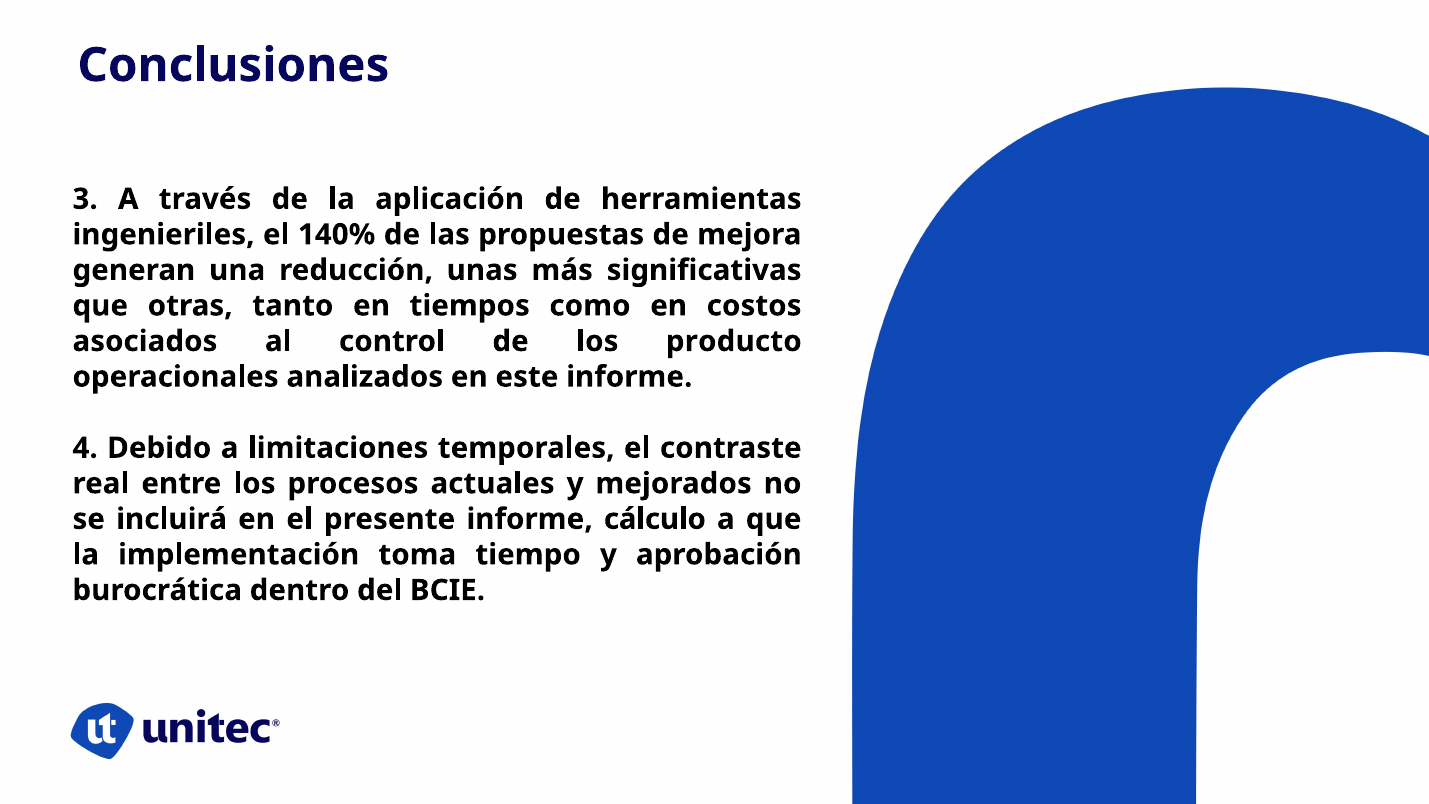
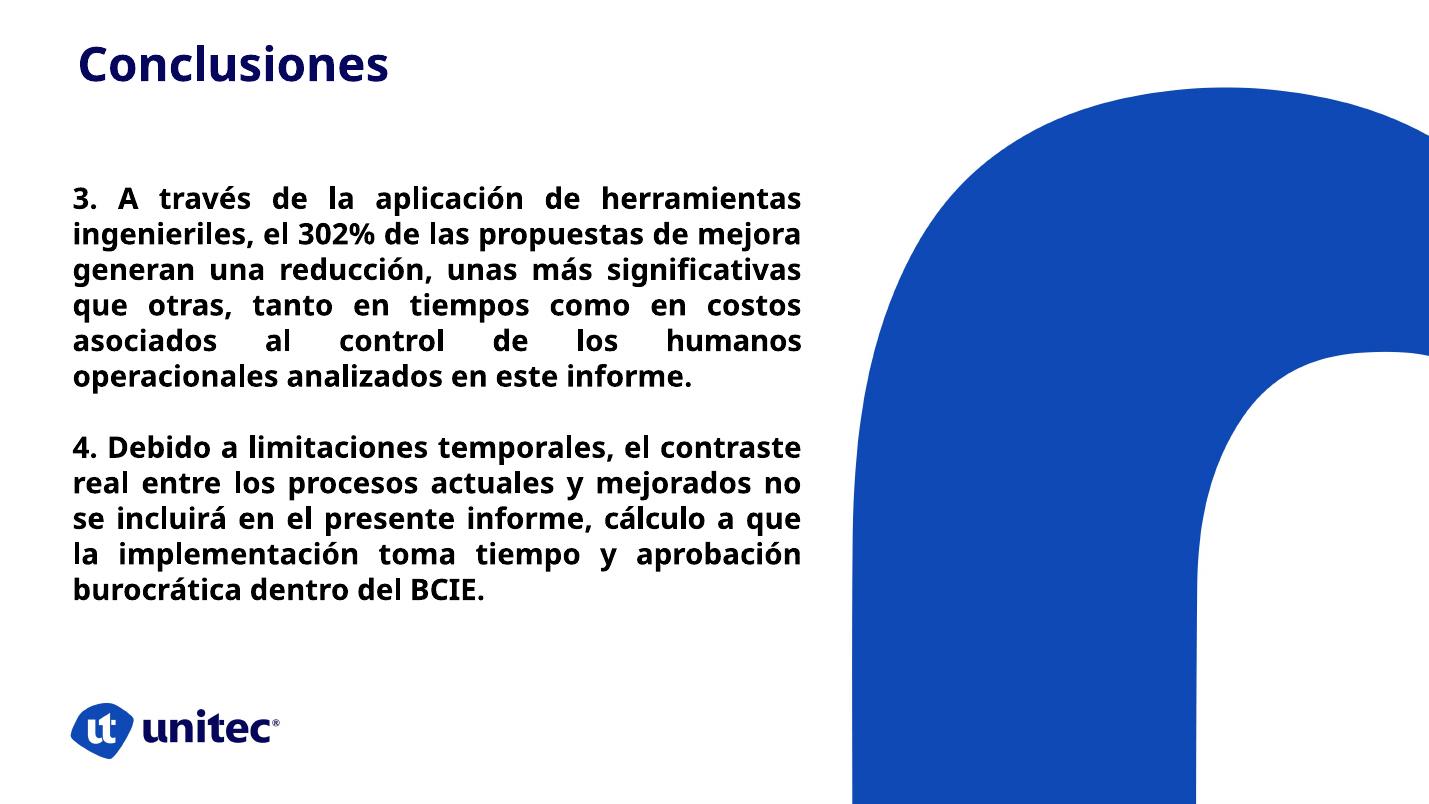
140%: 140% -> 302% (337, 235)
producto: producto -> humanos (734, 341)
